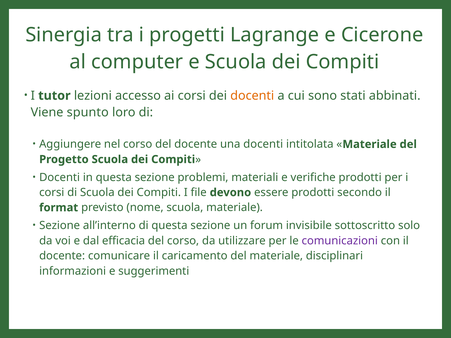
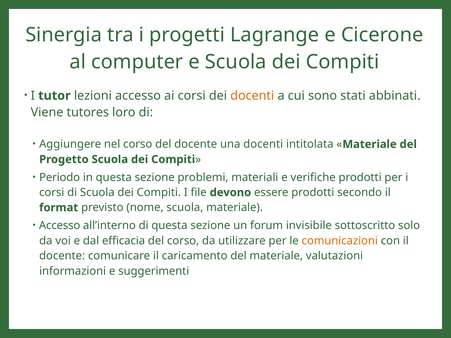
spunto: spunto -> tutores (88, 113)
Docenti: Docenti -> Periodo (60, 177)
Sezione: Sezione -> Accesso (60, 226)
comunicazioni colour: purple -> orange (340, 241)
disciplinari: disciplinari -> valutazioni (334, 256)
